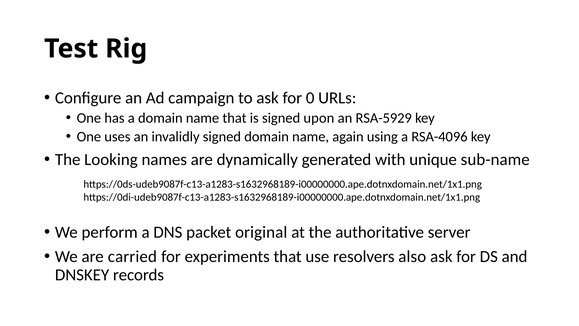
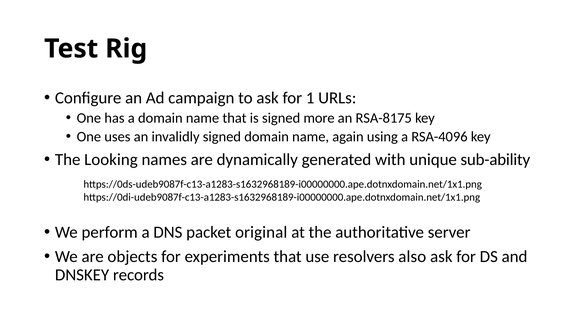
0: 0 -> 1 (310, 98)
upon: upon -> more (319, 118)
RSA-5929: RSA-5929 -> RSA-8175 (384, 118)
sub-name: sub-name -> sub-ability (495, 159)
carried: carried -> objects (132, 256)
